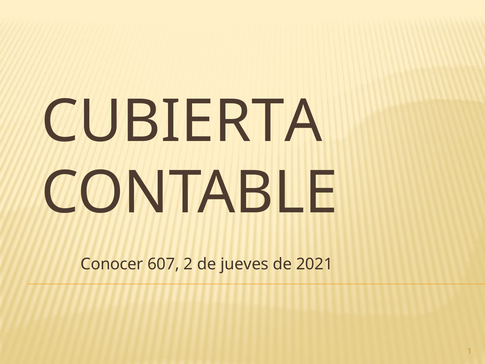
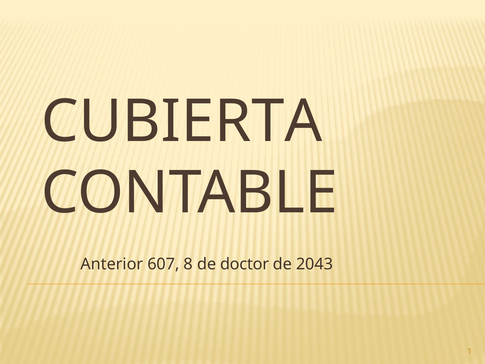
Conocer: Conocer -> Anterior (112, 264)
2: 2 -> 8 (188, 264)
jueves: jueves -> doctor (245, 264)
2021: 2021 -> 2043 (315, 264)
